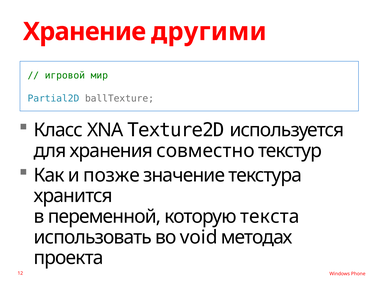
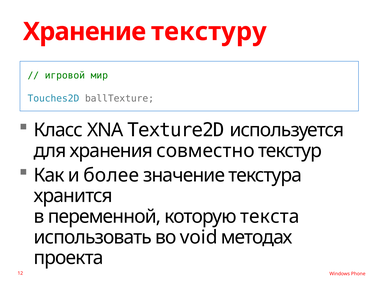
другими: другими -> текстуру (209, 32)
Partial2D: Partial2D -> Touches2D (53, 98)
позже: позже -> более (111, 175)
